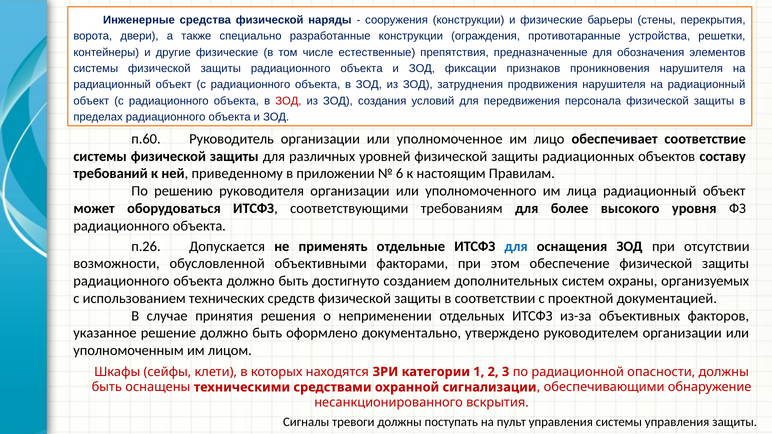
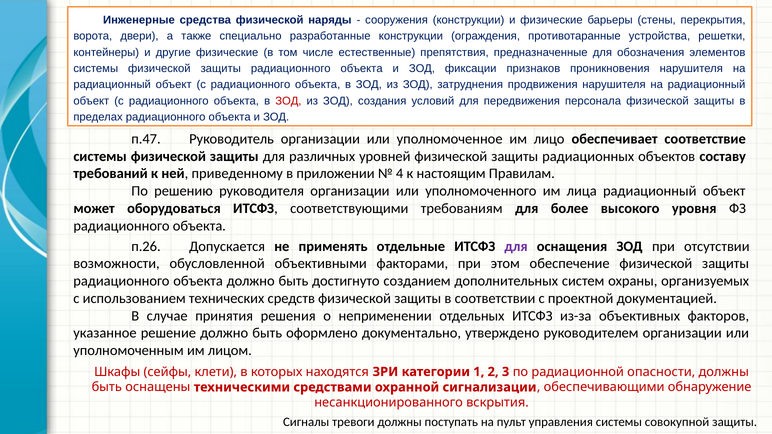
п.60: п.60 -> п.47 (146, 139)
6: 6 -> 4 (400, 174)
для colour: blue -> purple (516, 246)
системы управления: управления -> совокупной (677, 422)
